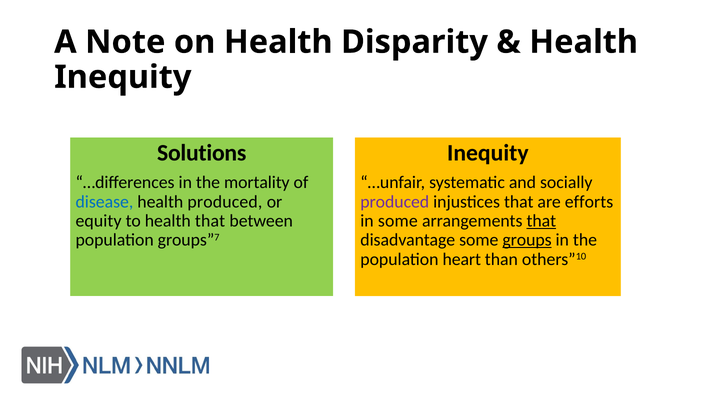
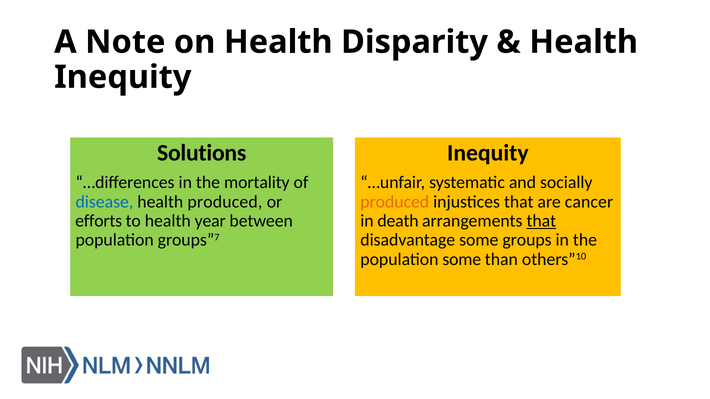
produced colour: purple -> orange (395, 202)
efforts: efforts -> cancer (589, 202)
equity: equity -> efforts (99, 221)
health that: that -> year (210, 221)
in some: some -> death (398, 221)
groups underline: present -> none (527, 240)
population heart: heart -> some (462, 259)
